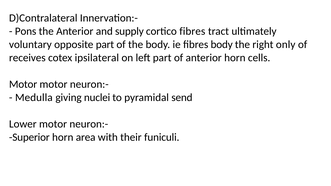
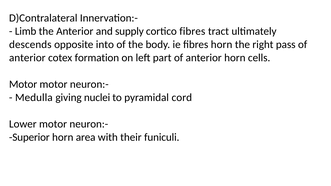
Pons: Pons -> Limb (26, 31)
voluntary: voluntary -> descends (30, 45)
opposite part: part -> into (105, 45)
fibres body: body -> horn (222, 45)
only: only -> pass (286, 45)
receives: receives -> anterior (27, 58)
ipsilateral: ipsilateral -> formation (97, 58)
send: send -> cord (182, 98)
